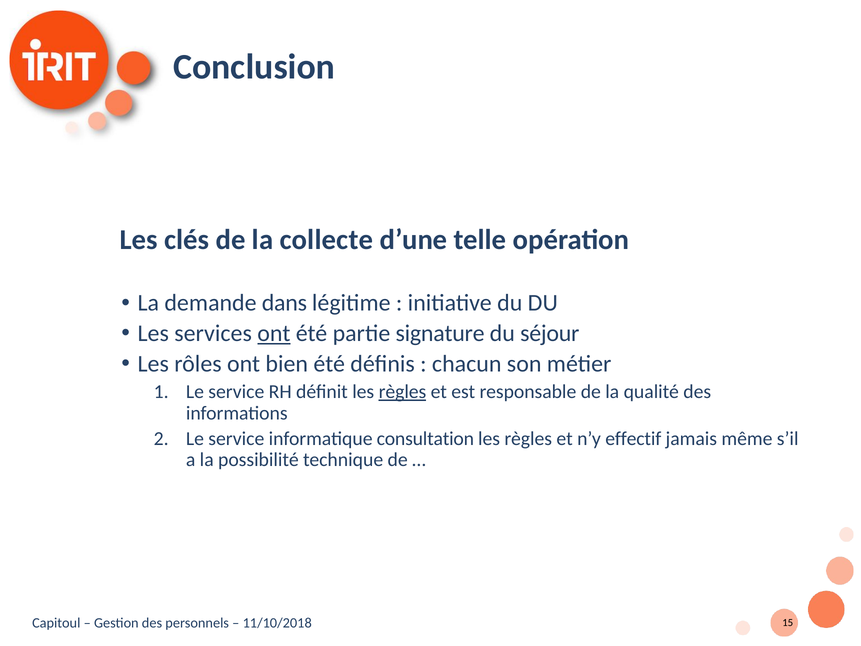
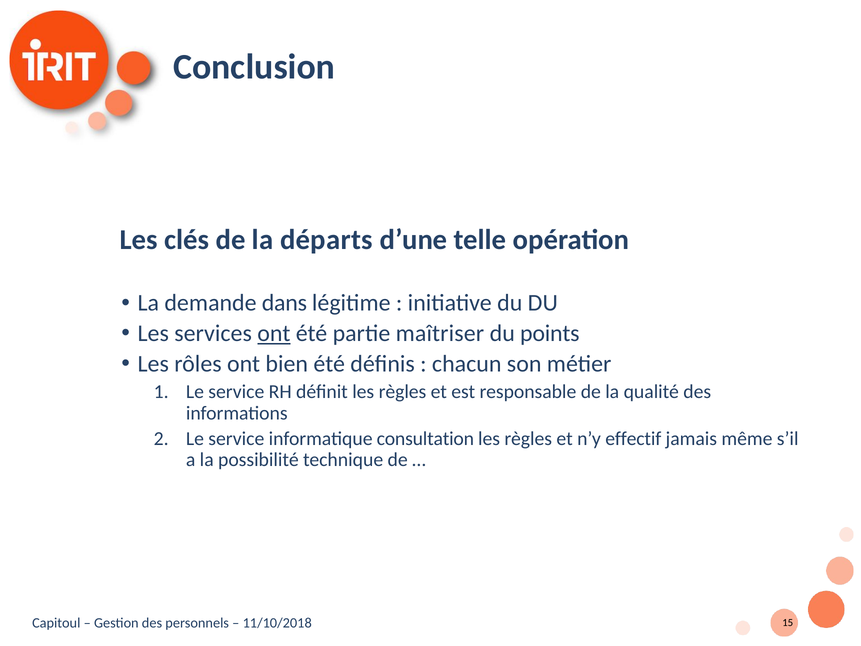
collecte: collecte -> départs (326, 240)
signature: signature -> maîtriser (440, 333)
séjour: séjour -> points (550, 333)
règles underline: present -> none (402, 392)
